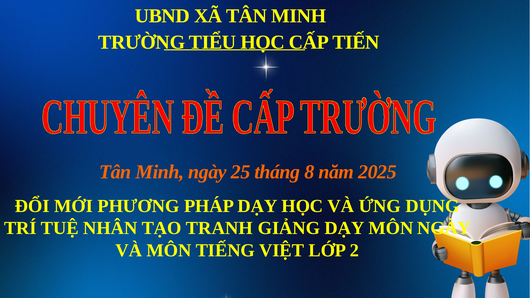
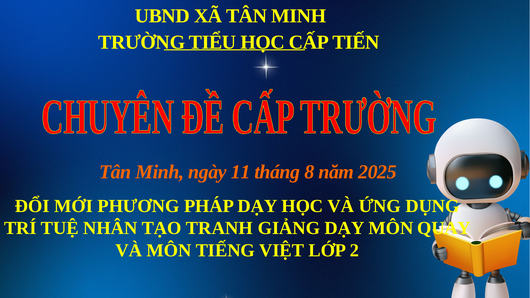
25: 25 -> 11 (241, 172)
MÔN NGÀY: NGÀY -> QUAY (444, 228)
